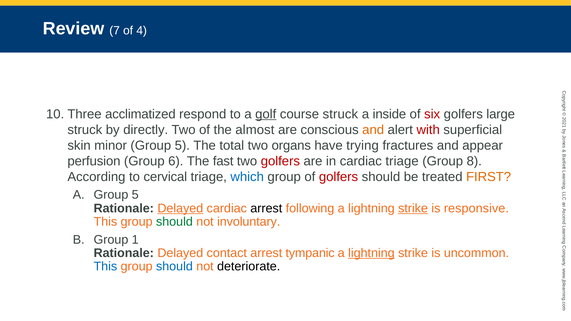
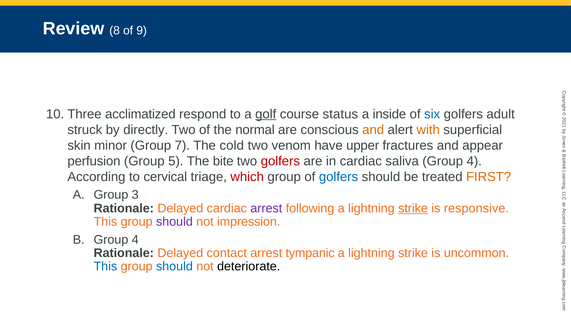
7: 7 -> 8 (115, 31)
4: 4 -> 9 (142, 31)
course struck: struck -> status (340, 114)
six colour: red -> blue (432, 114)
large: large -> adult (501, 114)
almost: almost -> normal (255, 130)
with colour: red -> orange (428, 130)
5: 5 -> 7 (182, 146)
total: total -> cold (232, 146)
organs: organs -> venom (291, 146)
trying: trying -> upper (363, 146)
6: 6 -> 5 (176, 161)
fast: fast -> bite (223, 161)
cardiac triage: triage -> saliva (402, 161)
8: 8 -> 4 (474, 161)
which colour: blue -> red (247, 177)
golfers colour: red -> blue (339, 177)
A Group 5: 5 -> 3 (135, 195)
Delayed underline: present -> none (180, 208)
arrest colour: black -> purple (266, 208)
should colour: green -> purple (174, 222)
involuntary: involuntary -> impression (249, 222)
1: 1 -> 4 (135, 240)
lightning underline: present -> none (371, 253)
